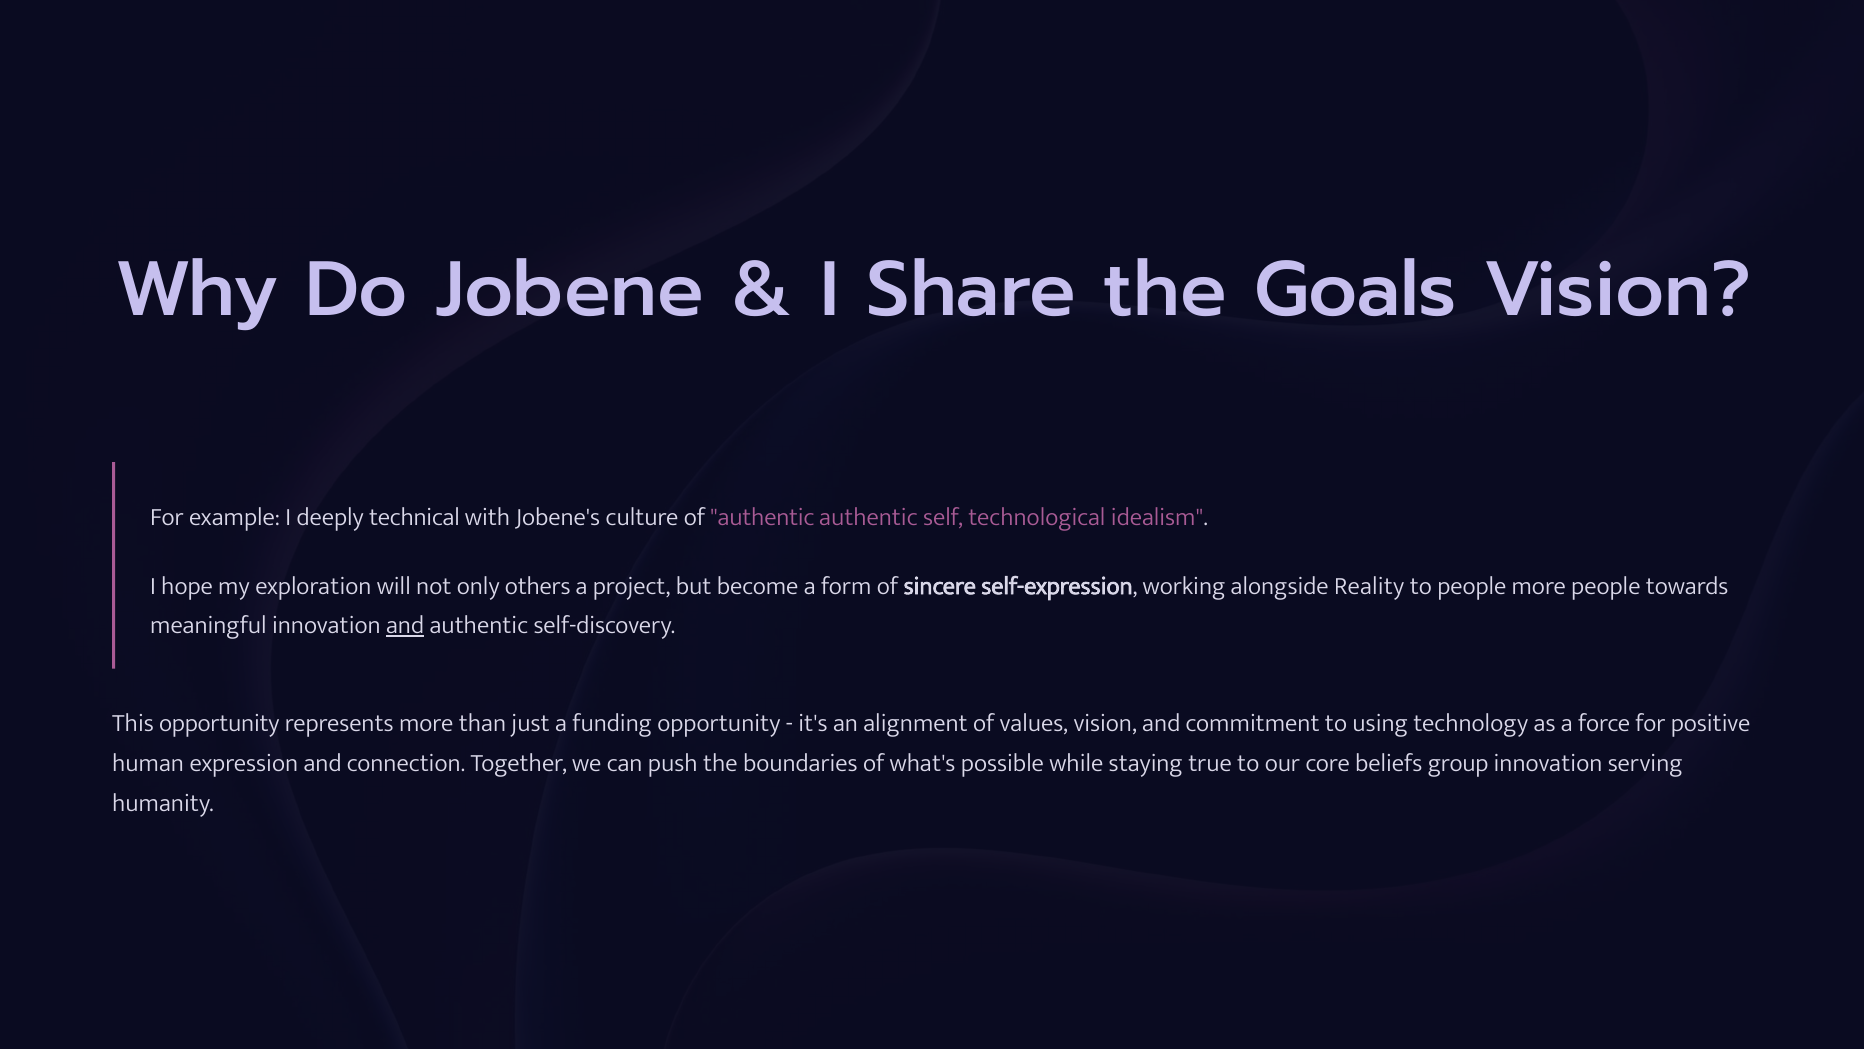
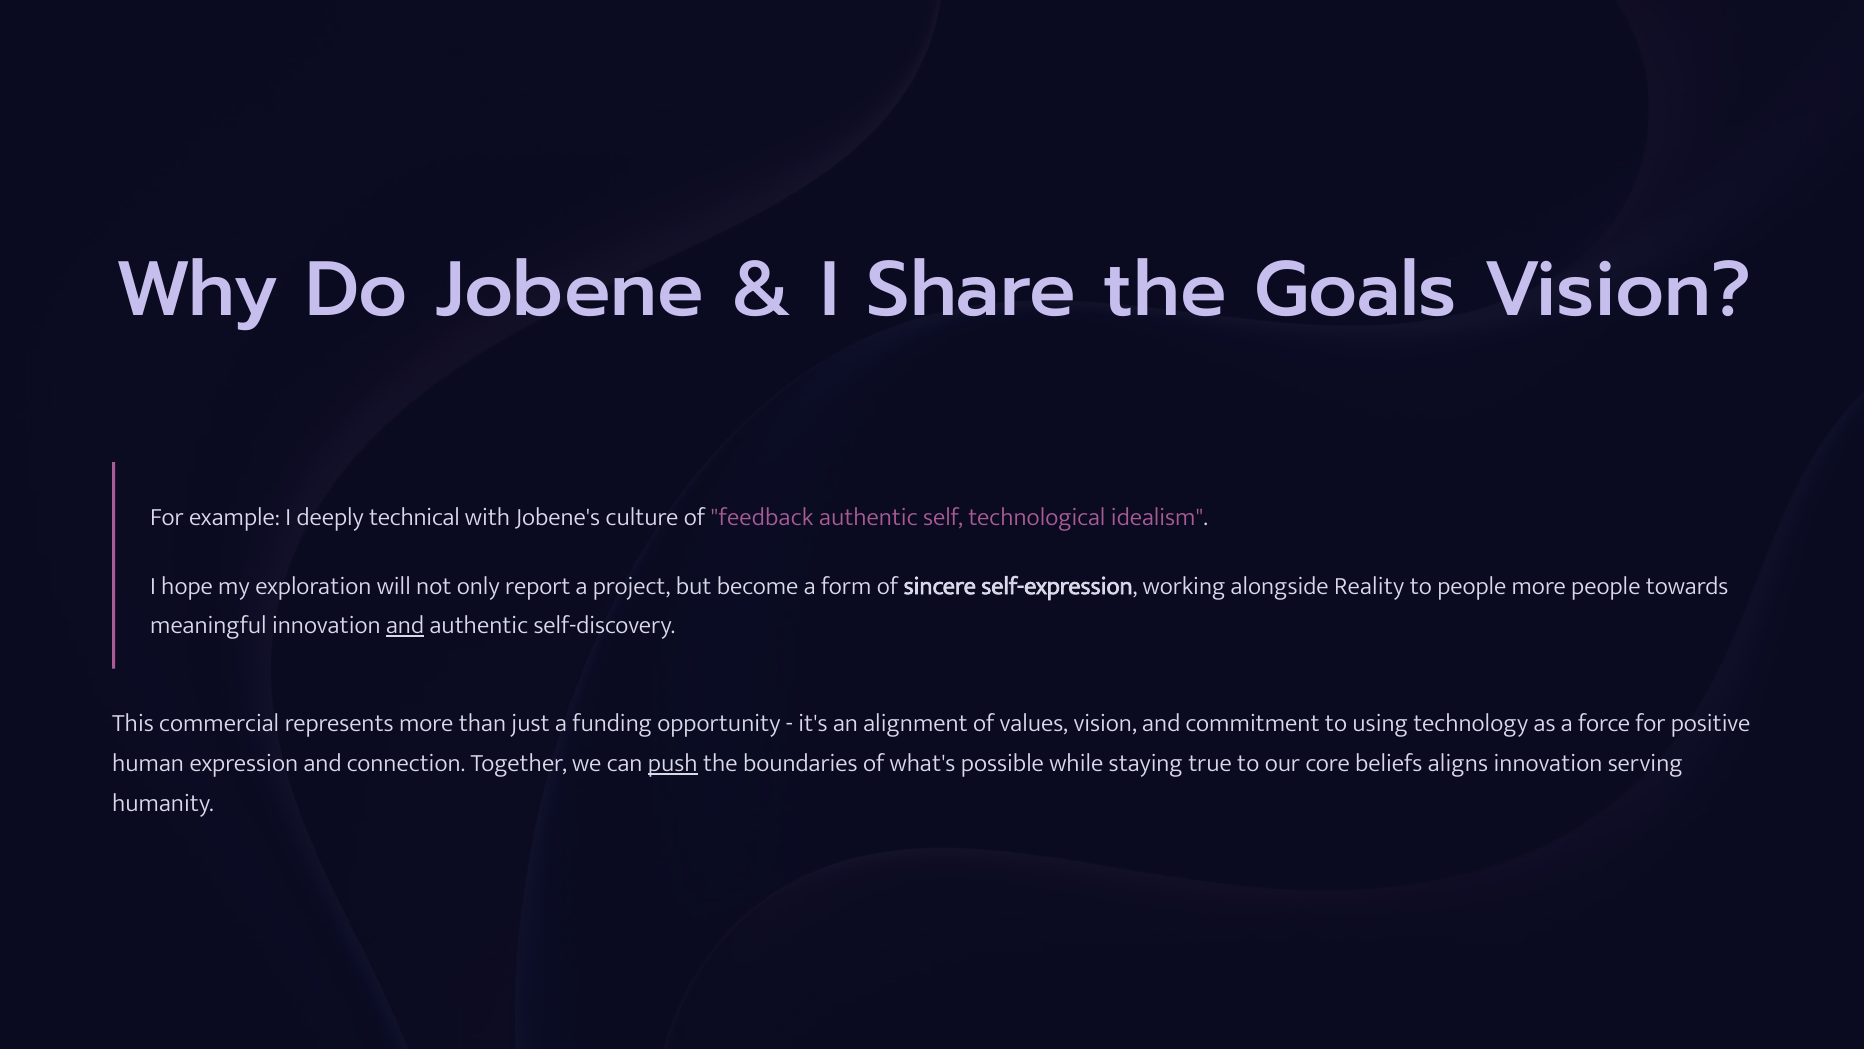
of authentic: authentic -> feedback (762, 517)
others: others -> report (538, 586)
This opportunity: opportunity -> commercial (219, 723)
push underline: none -> present (673, 763)
group: group -> aligns (1458, 763)
